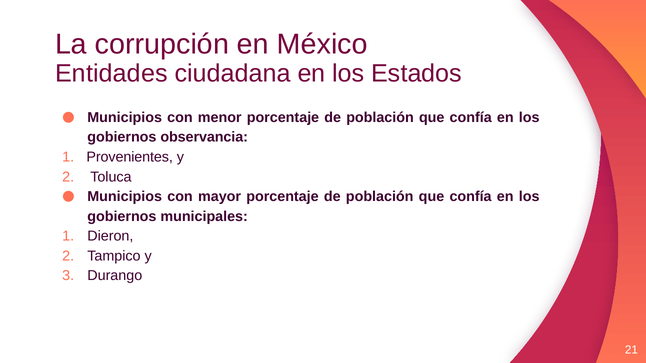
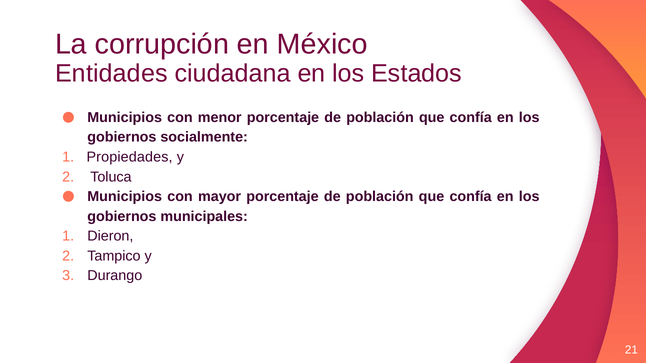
observancia: observancia -> socialmente (204, 137)
Provenientes: Provenientes -> Propiedades (130, 157)
